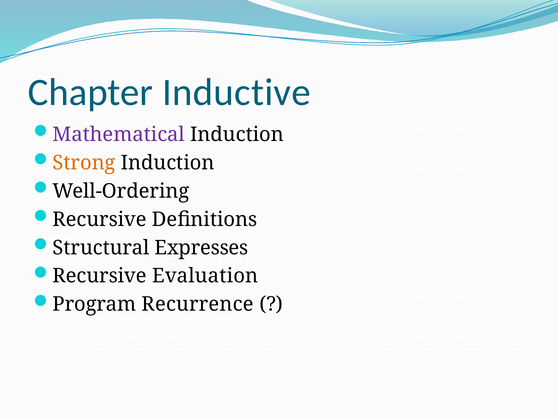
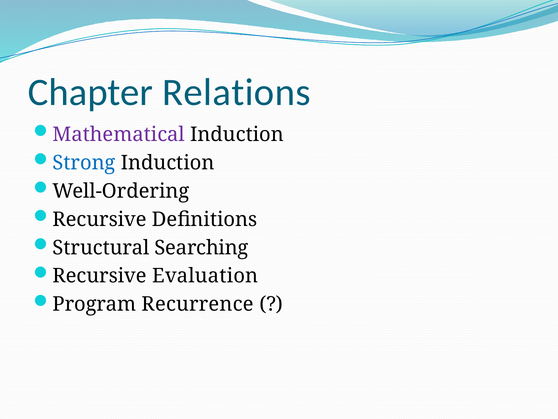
Inductive: Inductive -> Relations (236, 92)
Strong colour: orange -> blue (84, 163)
Expresses: Expresses -> Searching (202, 247)
